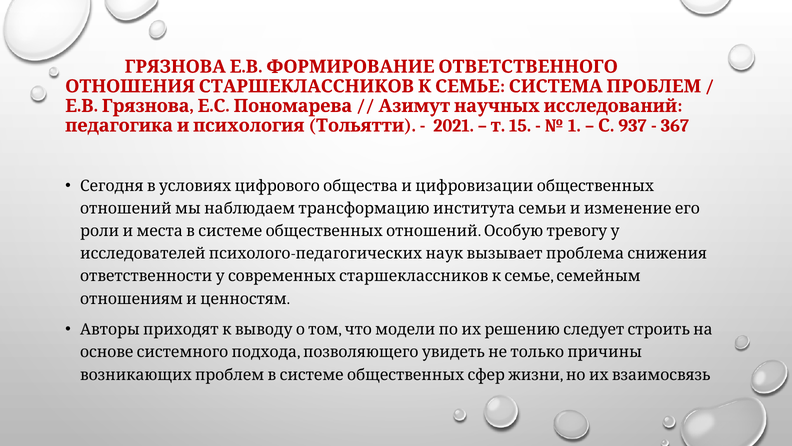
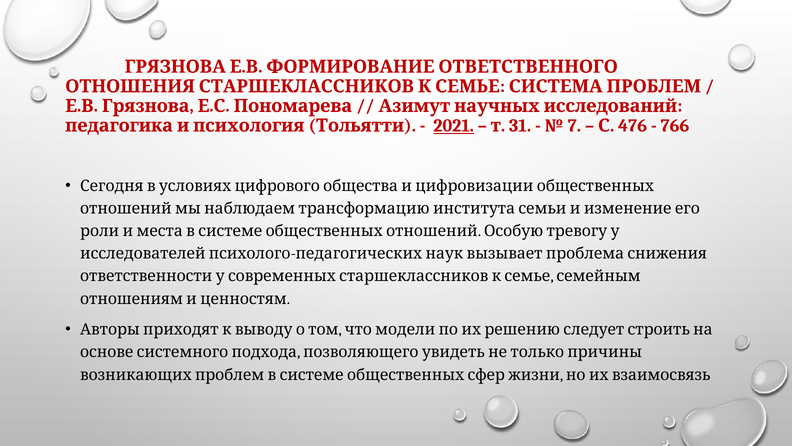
2021 underline: none -> present (454, 125)
15: 15 -> 31 (520, 125)
1: 1 -> 7 (574, 125)
937: 937 -> 476 (633, 125)
367: 367 -> 766 (675, 125)
